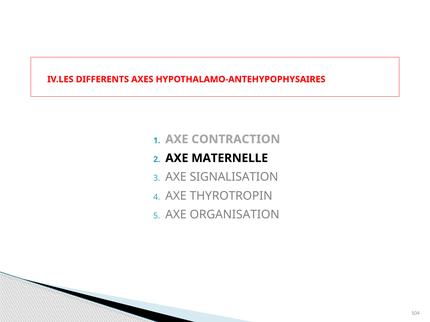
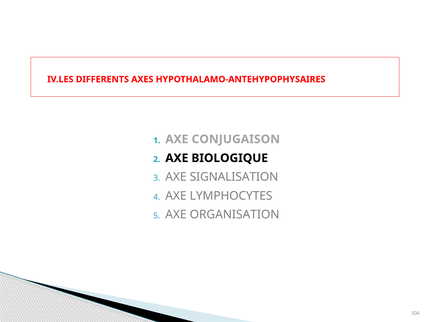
CONTRACTION: CONTRACTION -> CONJUGAISON (236, 139)
MATERNELLE: MATERNELLE -> BIOLOGIQUE (230, 158)
THYROTROPIN: THYROTROPIN -> LYMPHOCYTES (231, 196)
